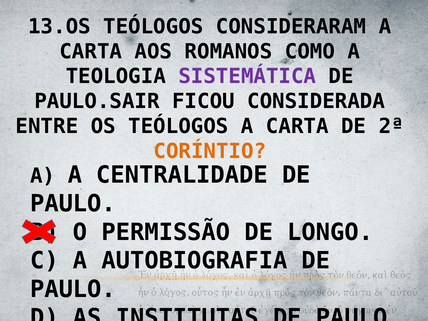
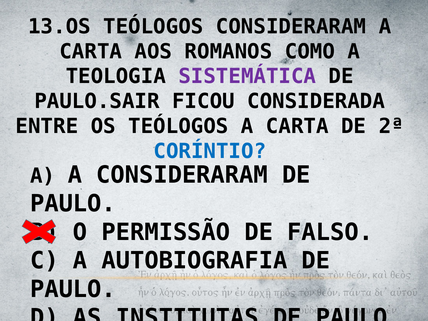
CORÍNTIO colour: orange -> blue (210, 151)
A CENTRALIDADE: CENTRALIDADE -> CONSIDERARAM (182, 175)
LONGO: LONGO -> FALSO (330, 232)
